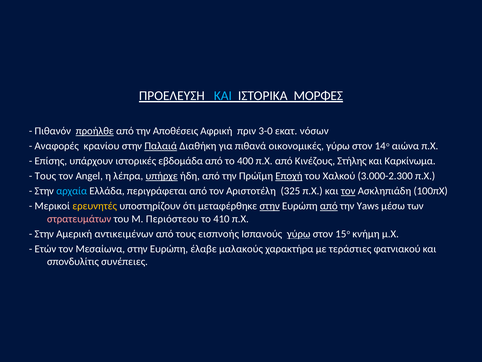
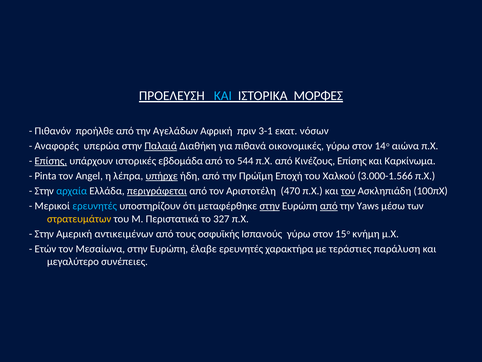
προήλθε underline: present -> none (95, 131)
Αποθέσεις: Αποθέσεις -> Αγελάδων (175, 131)
3-0: 3-0 -> 3-1 (266, 131)
κρανίου: κρανίου -> υπερώα (101, 146)
Επίσης underline: none -> present (51, 161)
400: 400 -> 544 (245, 161)
Κινέζους Στήλης: Στήλης -> Επίσης (352, 161)
Τους: Τους -> Pinta (45, 176)
Εποχή underline: present -> none (289, 176)
3.000-2.300: 3.000-2.300 -> 3.000-1.566 (385, 176)
περιγράφεται underline: none -> present (157, 191)
325: 325 -> 470 (290, 191)
ερευνητές colour: yellow -> light blue (95, 206)
στρατευμάτων colour: pink -> yellow (79, 219)
Περιόστεου: Περιόστεου -> Περιστατικά (172, 219)
410: 410 -> 327 (221, 219)
εισπνοής: εισπνοής -> οσφυϊκής (219, 234)
γύρω underline: present -> none (299, 234)
έλαβε μαλακούς: μαλακούς -> ερευνητές (241, 249)
φατνιακού: φατνιακού -> παράλυση (397, 249)
σπονδυλίτις: σπονδυλίτις -> μεγαλύτερο (73, 261)
